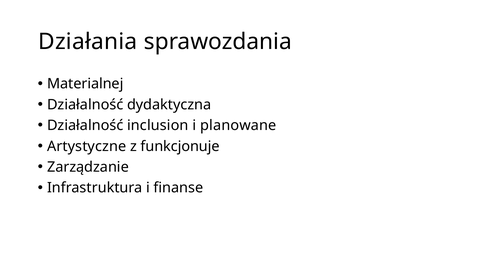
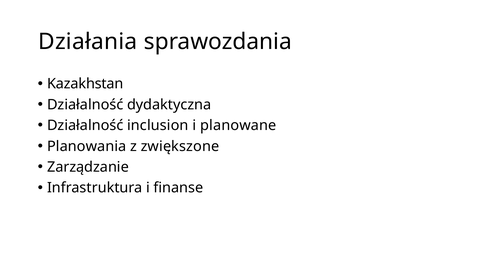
Materialnej: Materialnej -> Kazakhstan (85, 84)
Artystyczne: Artystyczne -> Planowania (87, 146)
funkcjonuje: funkcjonuje -> zwiększone (180, 146)
